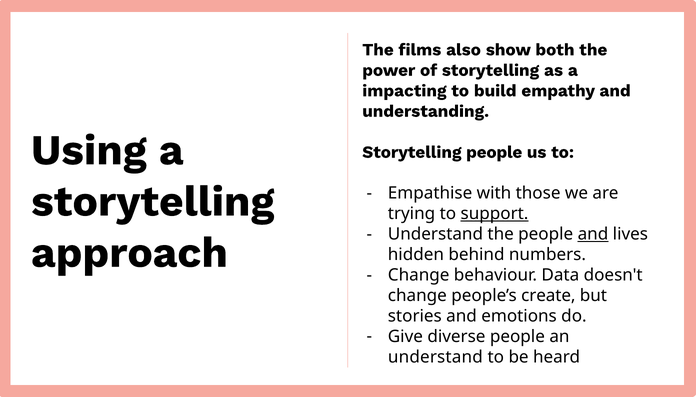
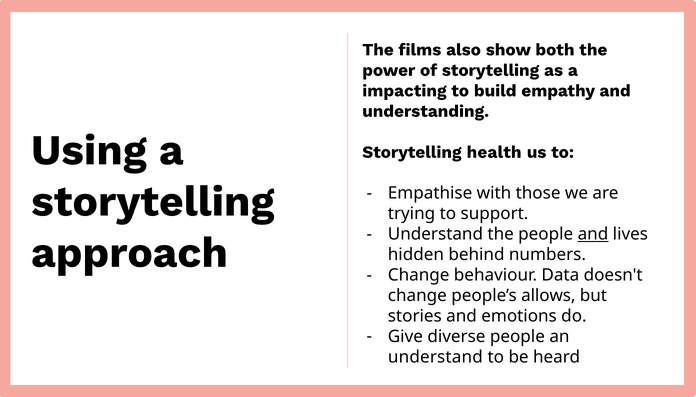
Storytelling people: people -> health (494, 152)
support underline: present -> none (495, 214)
create: create -> allows (548, 296)
